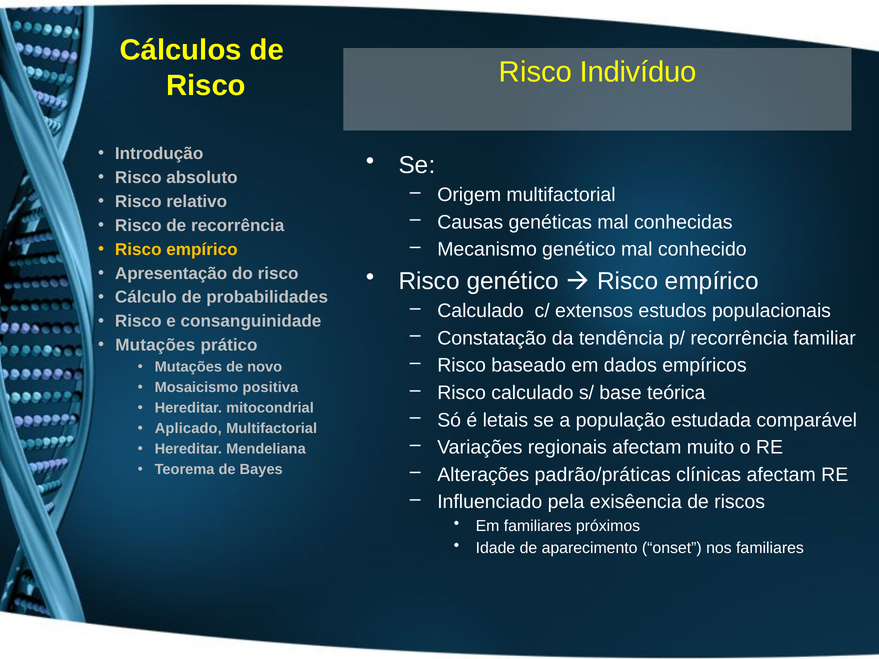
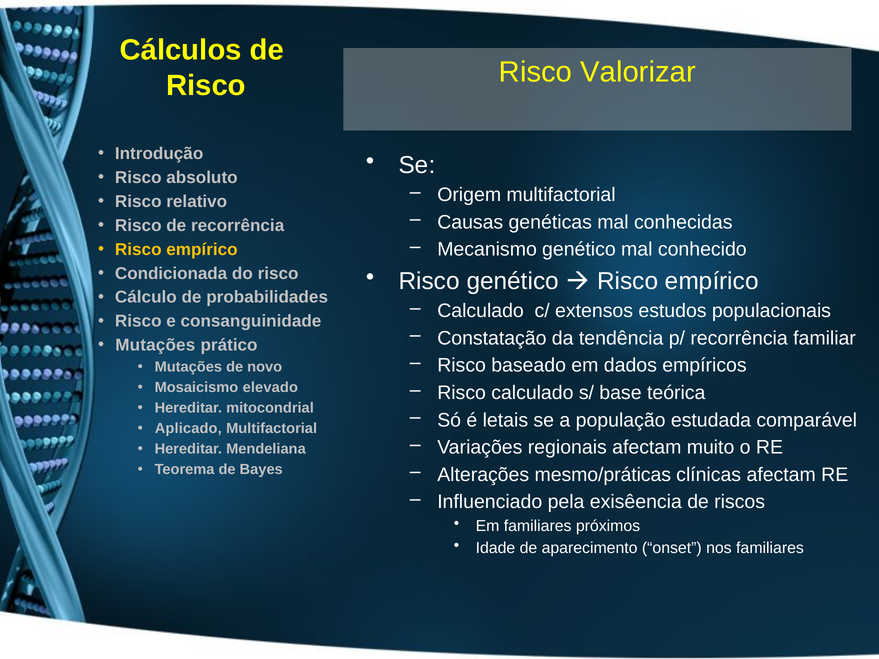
Indivíduo: Indivíduo -> Valorizar (638, 72)
Apresentação: Apresentação -> Condicionada (171, 273)
positiva: positiva -> elevado (270, 388)
padrão/práticas: padrão/práticas -> mesmo/práticas (603, 475)
